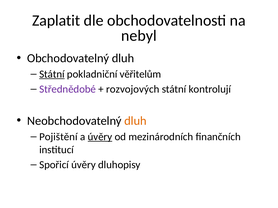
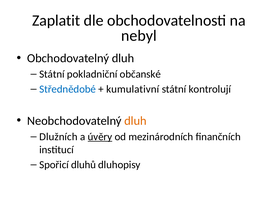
Státní underline: present -> none (52, 74)
věřitelům: věřitelům -> občanské (140, 74)
Střednědobé colour: purple -> blue (68, 89)
rozvojových: rozvojových -> kumulativní (133, 89)
Pojištění: Pojištění -> Dlužních (58, 137)
Spořicí úvěry: úvěry -> dluhů (84, 165)
